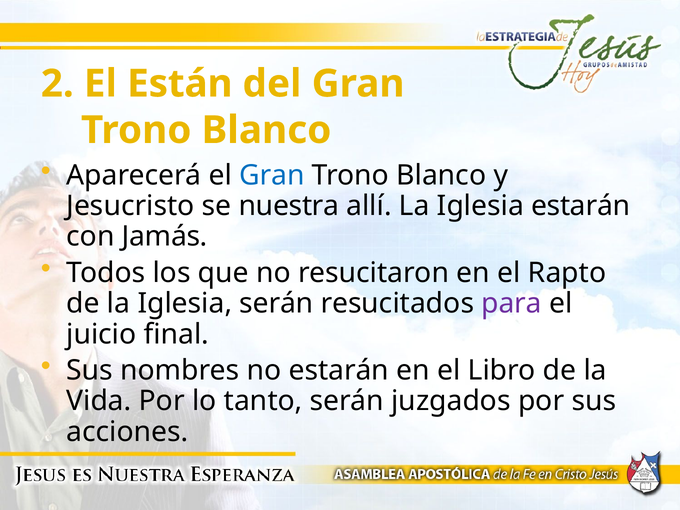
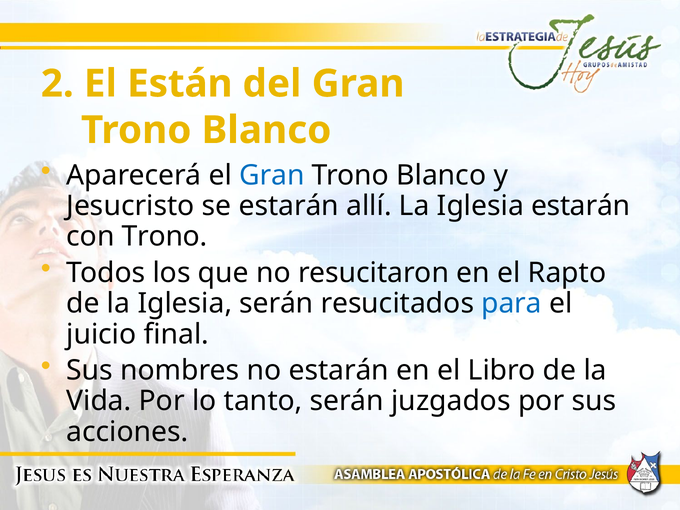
se nuestra: nuestra -> estarán (289, 206)
con Jamás: Jamás -> Trono (165, 237)
para colour: purple -> blue (512, 304)
